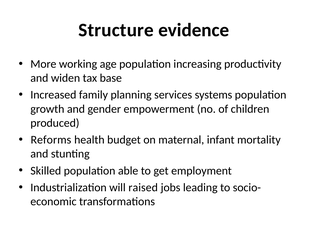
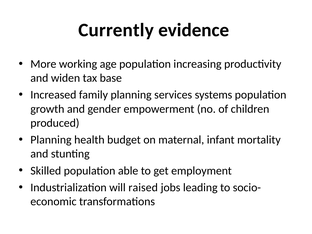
Structure: Structure -> Currently (116, 30)
Reforms: Reforms -> Planning (51, 140)
